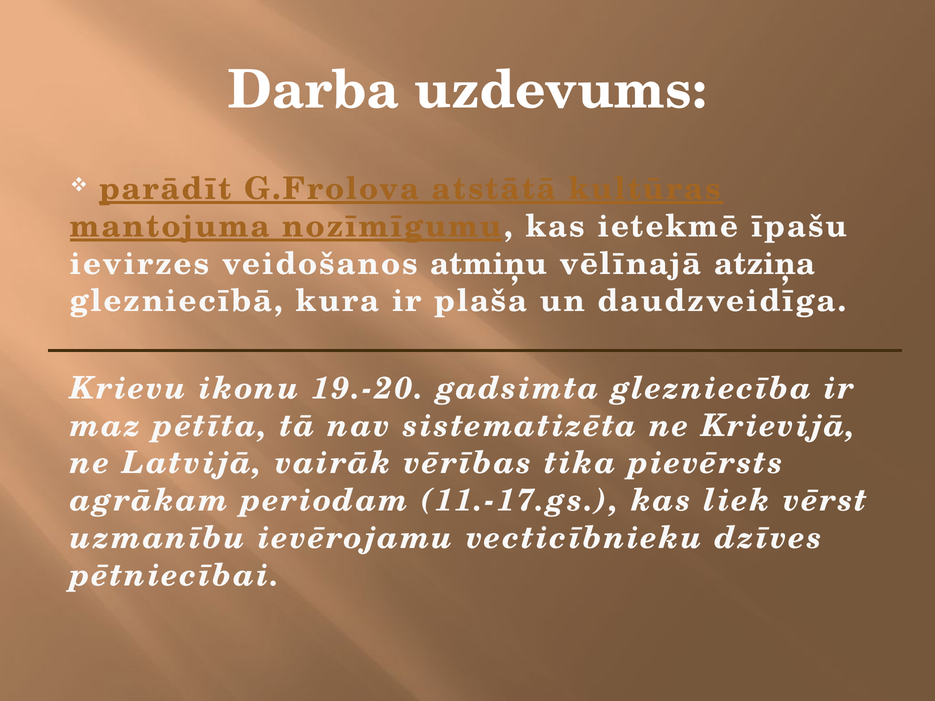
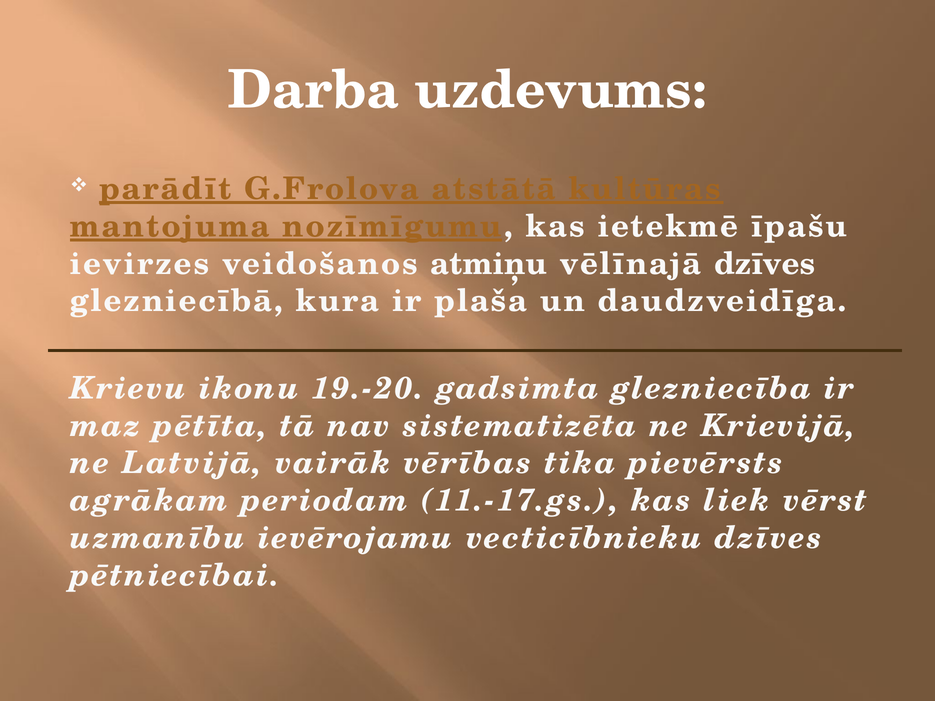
vēlīnajā atziņa: atziņa -> dzīves (765, 264)
